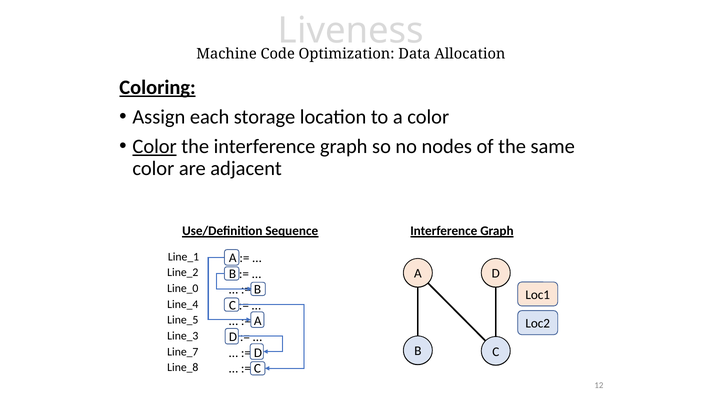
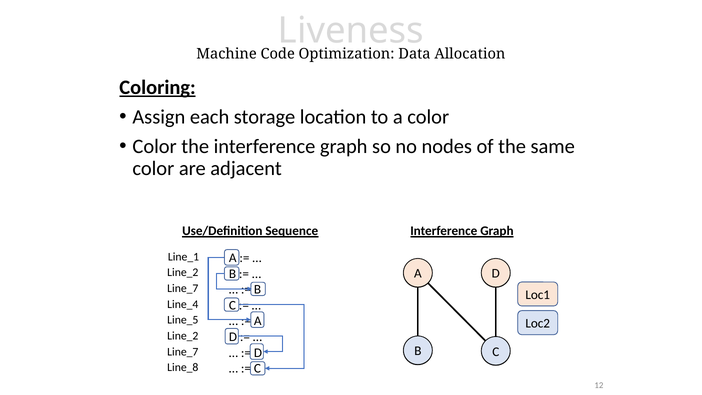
Color underline: present -> none (155, 146)
Line_0: Line_0 -> Line_7 (183, 288)
Line_3: Line_3 -> Line_2 (183, 336)
